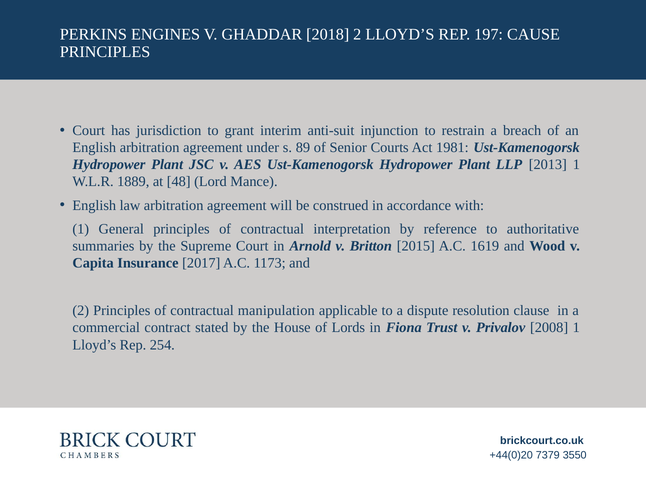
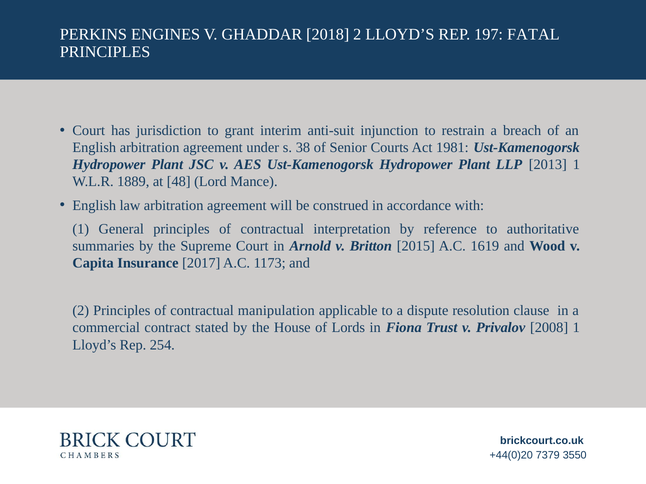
CAUSE: CAUSE -> FATAL (533, 34)
89: 89 -> 38 (303, 148)
